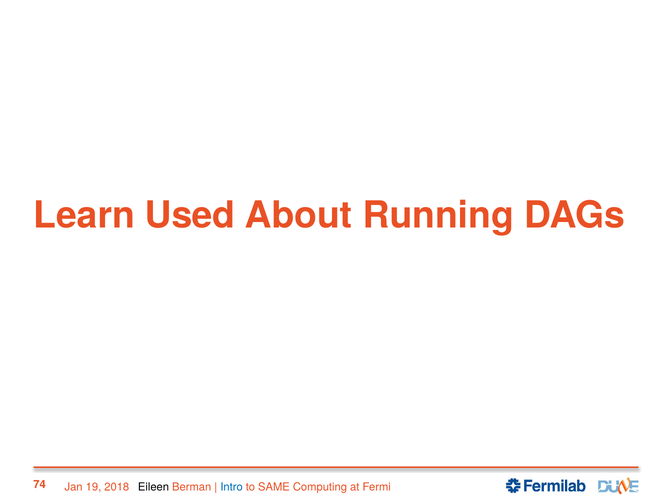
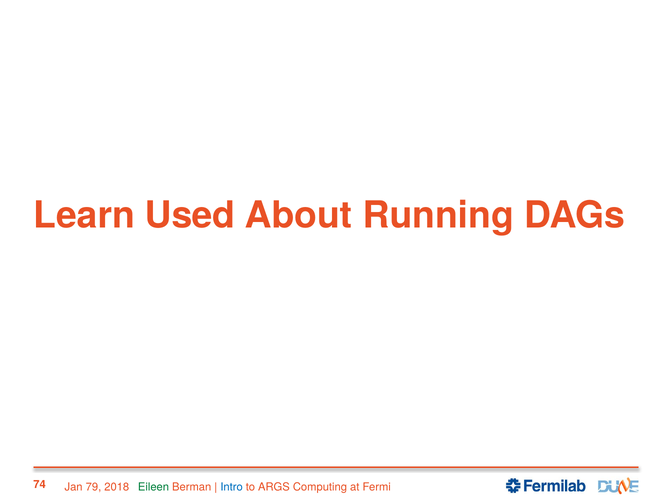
19: 19 -> 79 (93, 487)
Eileen colour: black -> green (154, 487)
SAME: SAME -> ARGS (274, 487)
